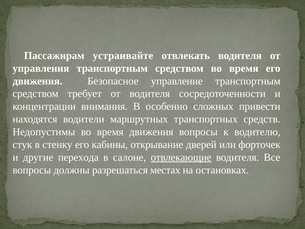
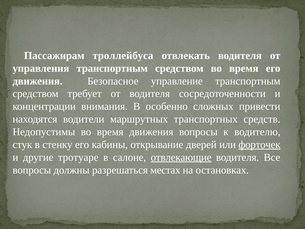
устраивайте: устраивайте -> троллейбуса (123, 56)
форточек underline: none -> present (259, 144)
перехода: перехода -> тротуаре (78, 157)
